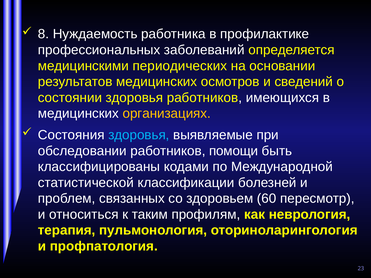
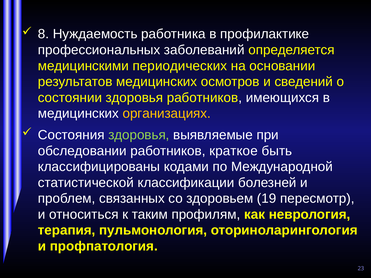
здоровья colour: light blue -> light green (139, 135)
помощи: помощи -> краткое (234, 151)
60: 60 -> 19 (267, 199)
